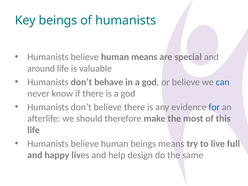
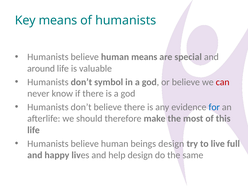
Key beings: beings -> means (58, 20)
behave: behave -> symbol (109, 82)
can colour: blue -> red (223, 82)
beings means: means -> design (171, 144)
